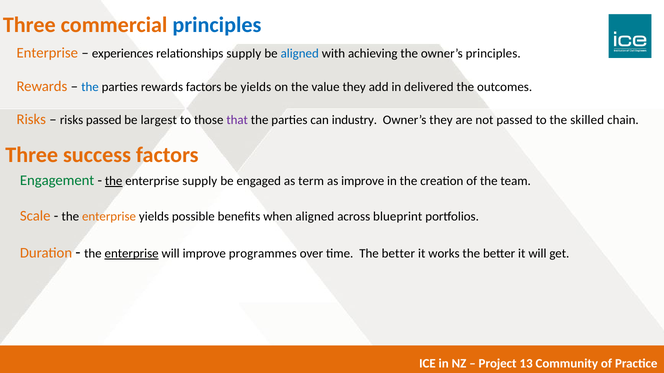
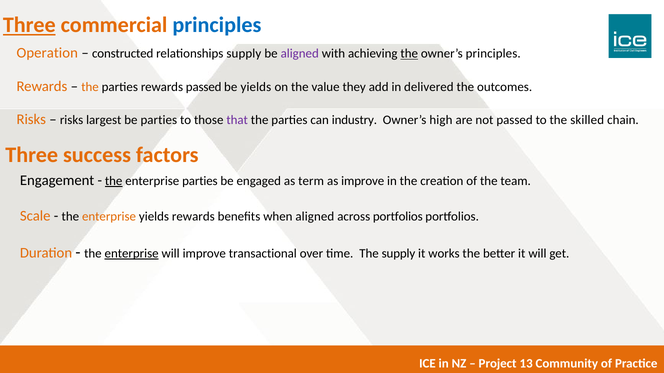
Three underline: none -> present (29, 25)
Enterprise: Enterprise -> Operation (47, 53)
experiences: experiences -> constructed (123, 54)
aligned colour: blue -> purple (300, 54)
the underline: none -> present (409, 54)
the colour: blue -> orange (90, 87)
rewards factors: factors -> passed (204, 87)
risks passed: passed -> largest (104, 120)
be largest: largest -> parties (159, 120)
Owner’s they: they -> high (441, 120)
Engagement colour: green -> black (57, 181)
enterprise supply: supply -> parties (200, 181)
yields possible: possible -> rewards (193, 217)
across blueprint: blueprint -> portfolios (398, 217)
programmes: programmes -> transactional (263, 254)
time The better: better -> supply (398, 254)
